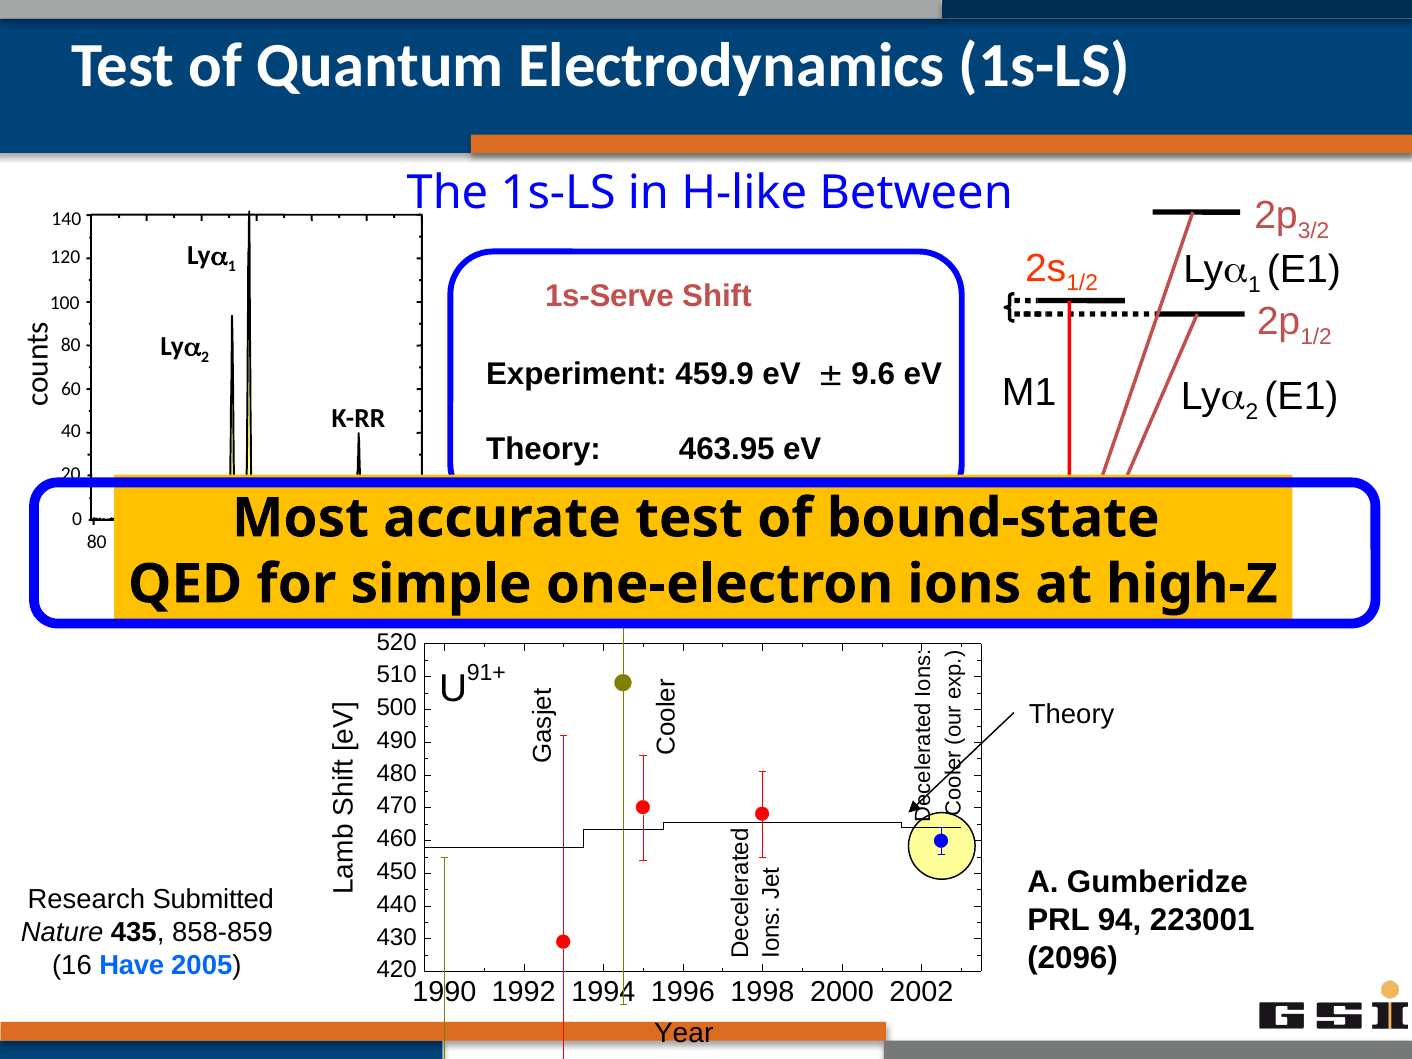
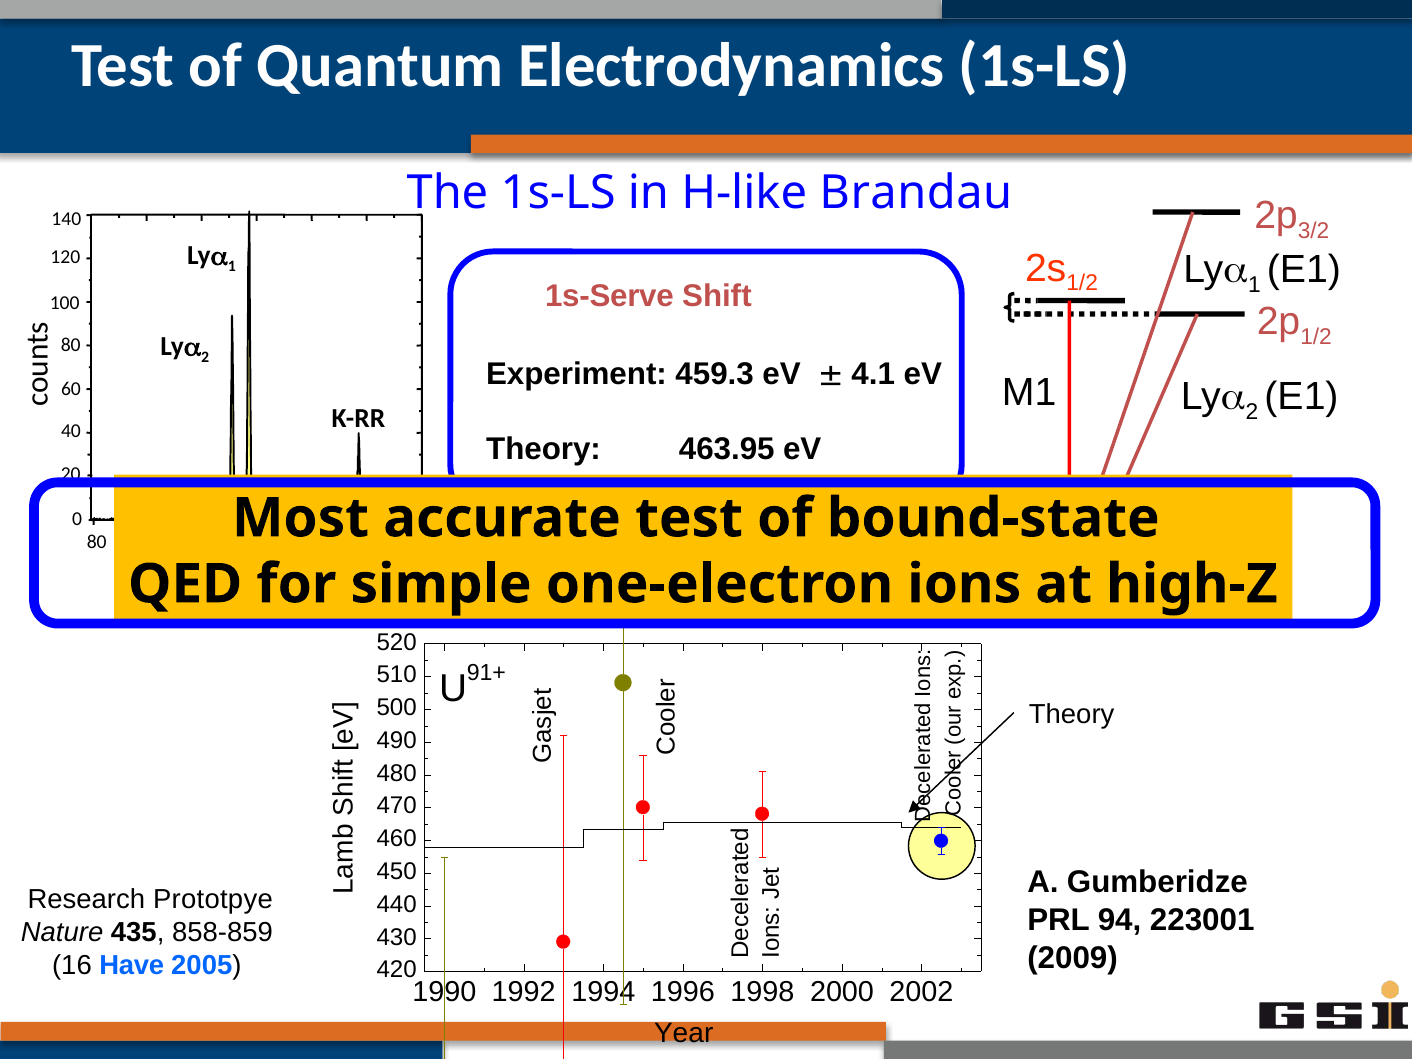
Between: Between -> Brandau (916, 193)
459.9: 459.9 -> 459.3 (715, 374)
9.6: 9.6 -> 4.1 (873, 374)
Submitted: Submitted -> Prototpye (213, 899)
2096: 2096 -> 2009 (1073, 958)
